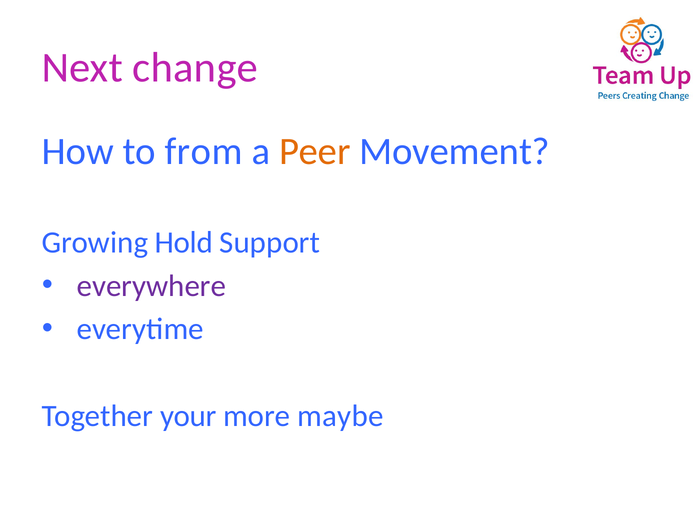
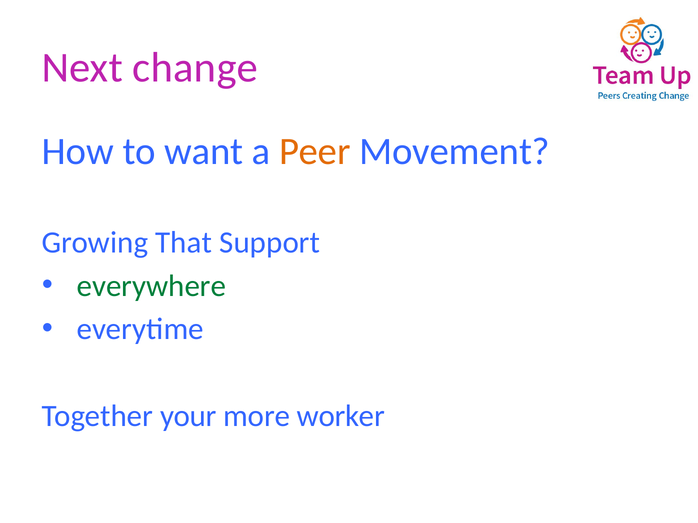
from: from -> want (204, 152)
Hold: Hold -> That (184, 243)
everywhere colour: purple -> green (151, 286)
maybe: maybe -> worker (341, 417)
